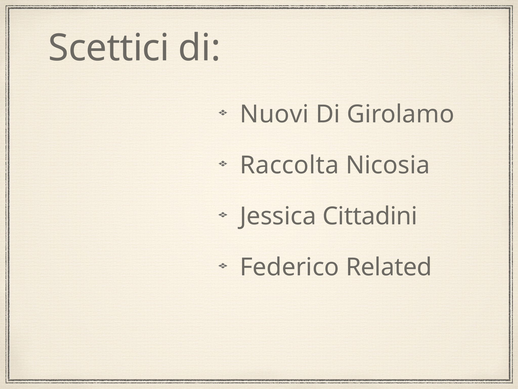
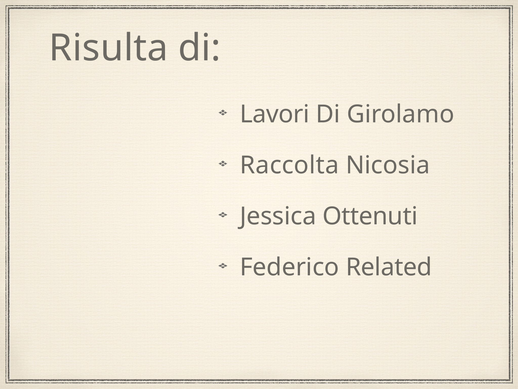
Scettici: Scettici -> Risulta (109, 48)
Nuovi: Nuovi -> Lavori (275, 114)
Cittadini: Cittadini -> Ottenuti (370, 216)
